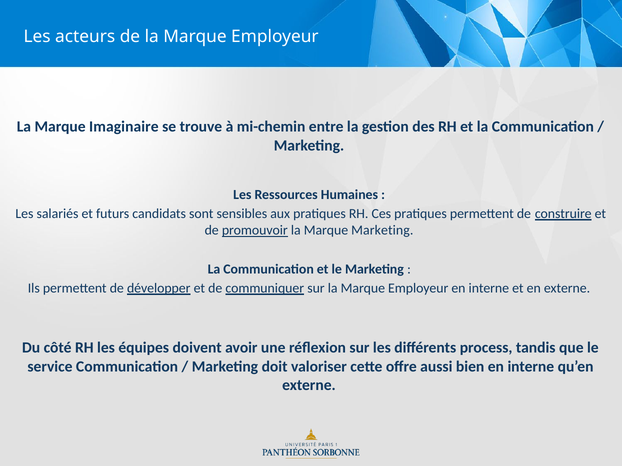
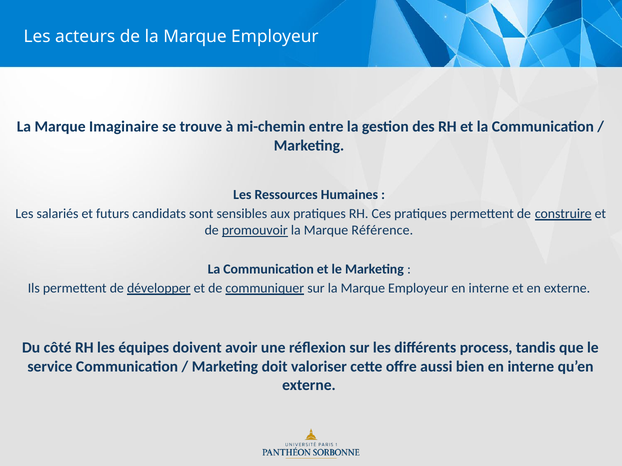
Marque Marketing: Marketing -> Référence (382, 231)
